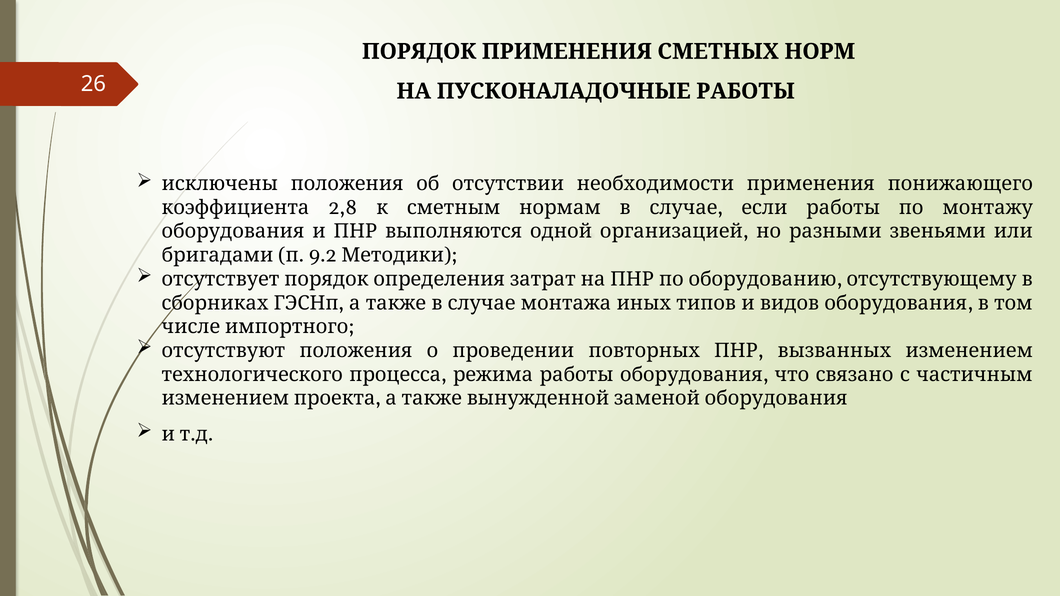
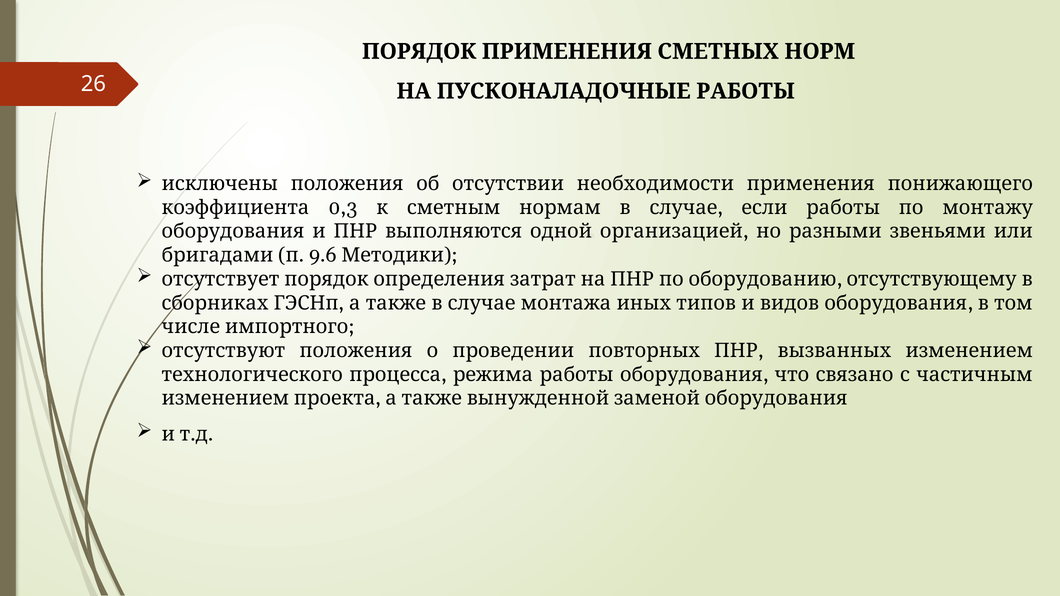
2,8: 2,8 -> 0,3 (343, 208)
9.2: 9.2 -> 9.6 (323, 255)
